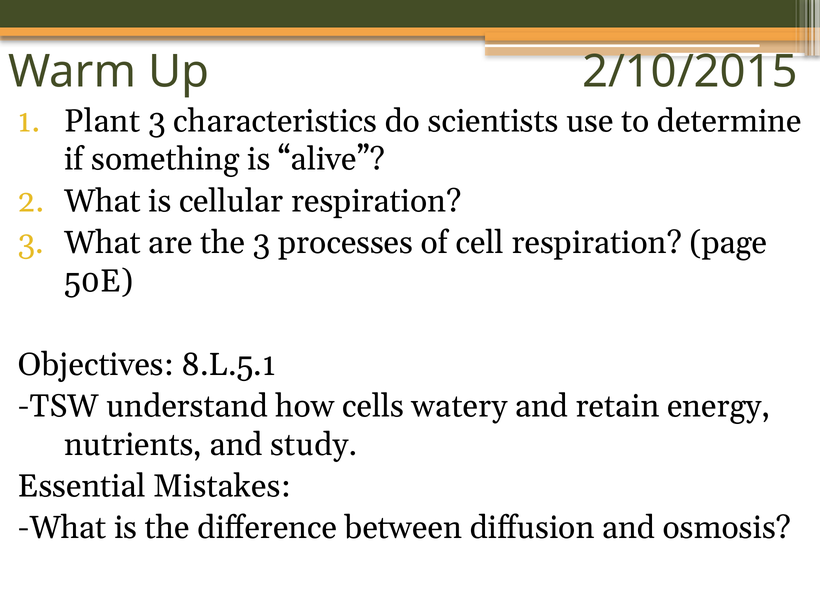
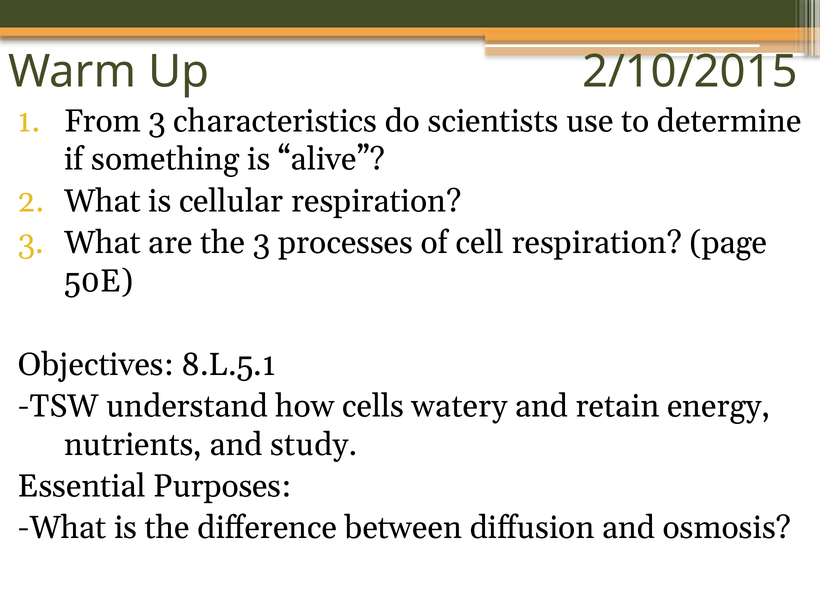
Plant: Plant -> From (102, 121)
Mistakes: Mistakes -> Purposes (222, 486)
